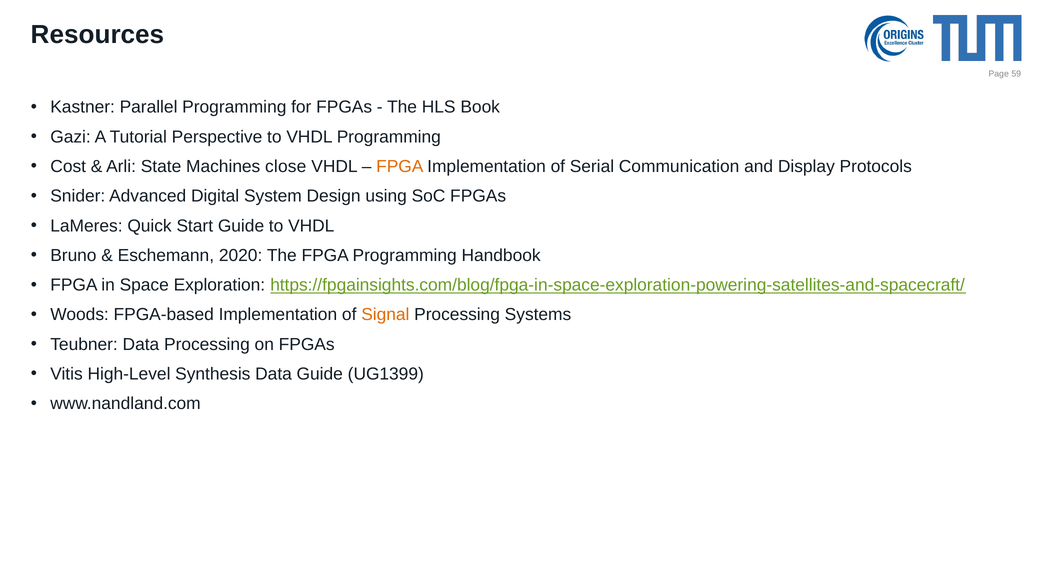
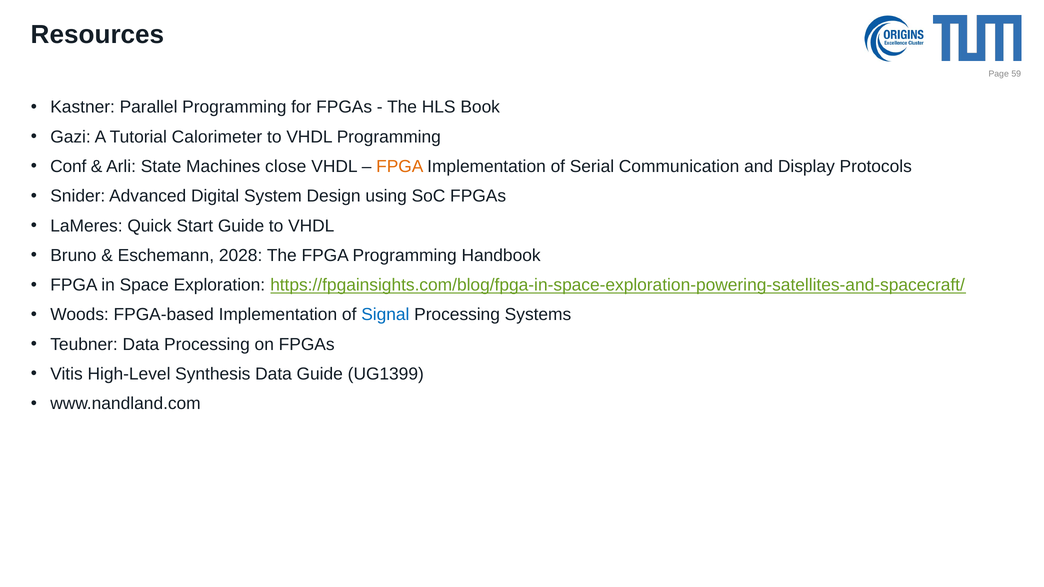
Perspective: Perspective -> Calorimeter (217, 137)
Cost: Cost -> Conf (68, 167)
2020: 2020 -> 2028 (241, 256)
Signal colour: orange -> blue (385, 315)
